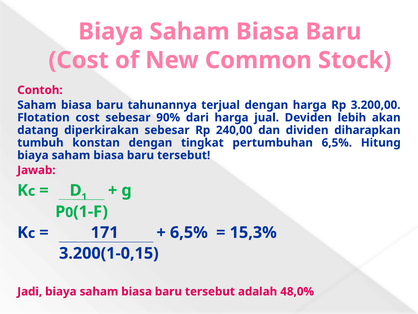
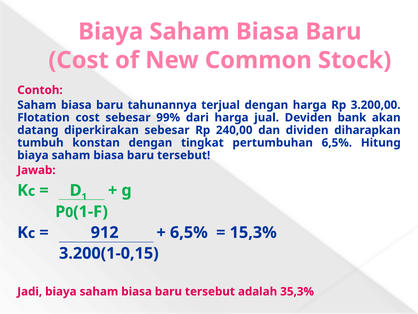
90%: 90% -> 99% (168, 117)
lebih: lebih -> bank (352, 117)
171: 171 -> 912 (105, 232)
48,0%: 48,0% -> 35,3% (297, 291)
